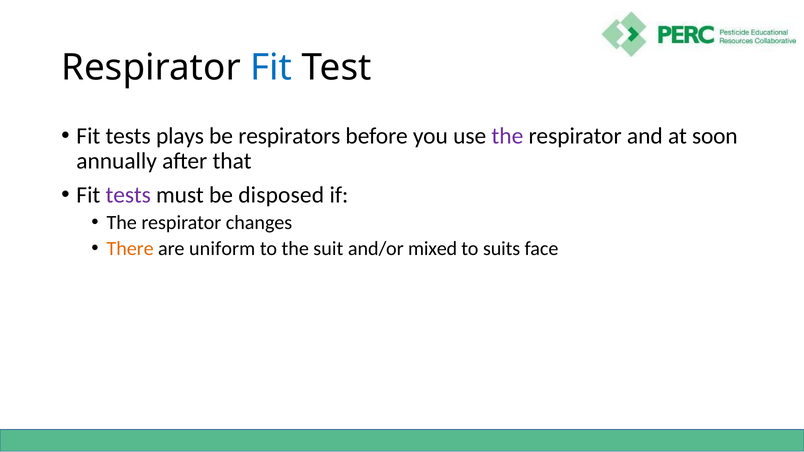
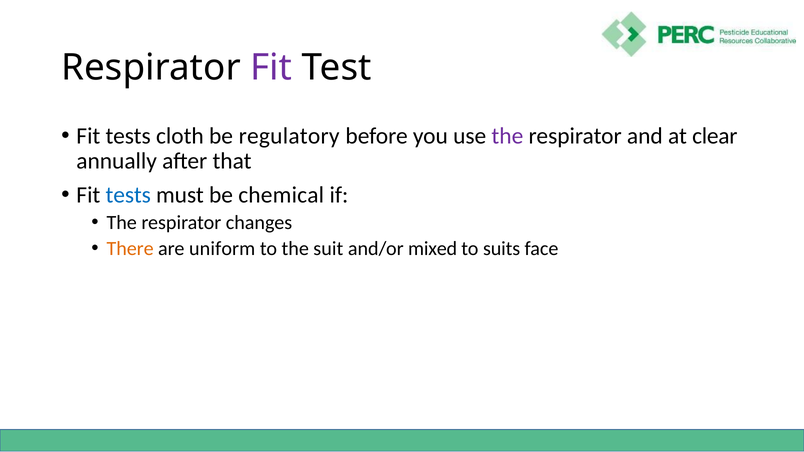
Fit colour: blue -> purple (271, 68)
plays: plays -> cloth (180, 136)
respirators: respirators -> regulatory (289, 136)
soon: soon -> clear (715, 136)
tests colour: purple -> blue (128, 195)
disposed: disposed -> chemical (281, 195)
